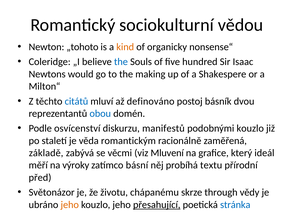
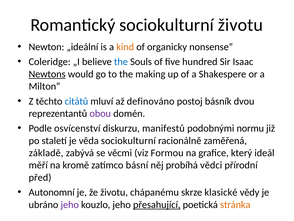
sociokulturní vědou: vědou -> životu (240, 25)
„tohoto: „tohoto -> „ideální (82, 47)
Newtons underline: none -> present (47, 74)
obou colour: blue -> purple (100, 113)
podobnými kouzlo: kouzlo -> normu (250, 128)
věda romantickým: romantickým -> sociokulturní (128, 140)
Mluvení: Mluvení -> Formou (167, 153)
výroky: výroky -> kromě (76, 165)
textu: textu -> vědci (211, 165)
Světonázor: Světonázor -> Autonomní (52, 192)
through: through -> klasické (221, 192)
jeho colour: orange -> purple (70, 204)
stránka colour: blue -> orange (235, 204)
